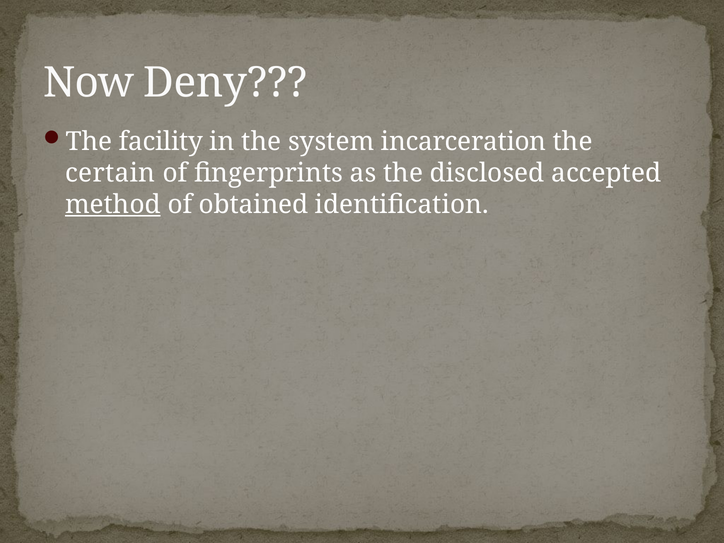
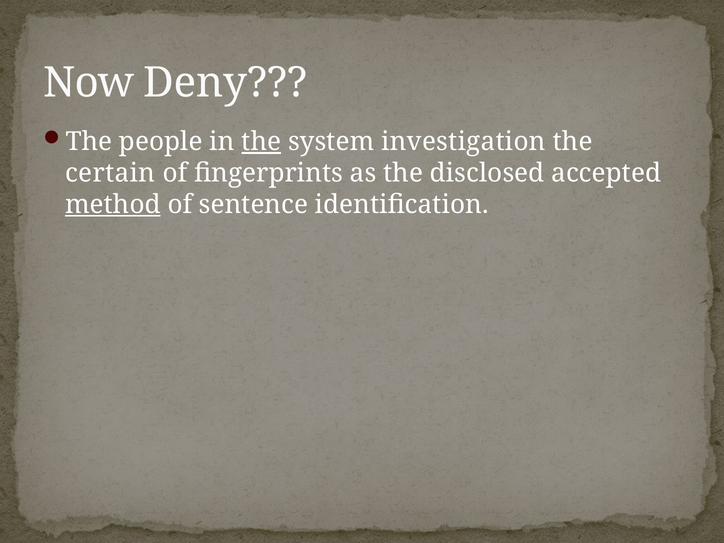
facility: facility -> people (161, 142)
the underline: none -> present (261, 142)
incarceration: incarceration -> investigation (463, 142)
obtained: obtained -> sentence (254, 204)
